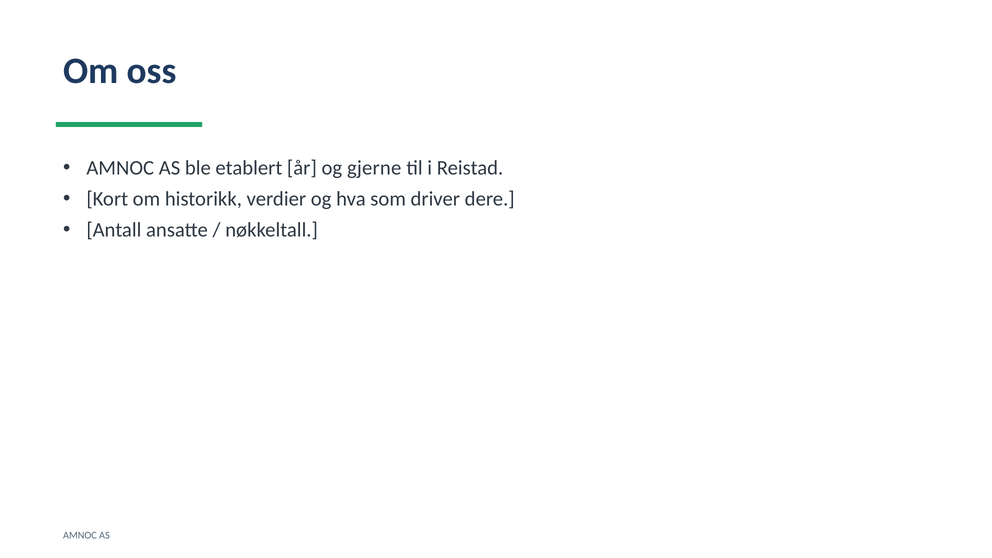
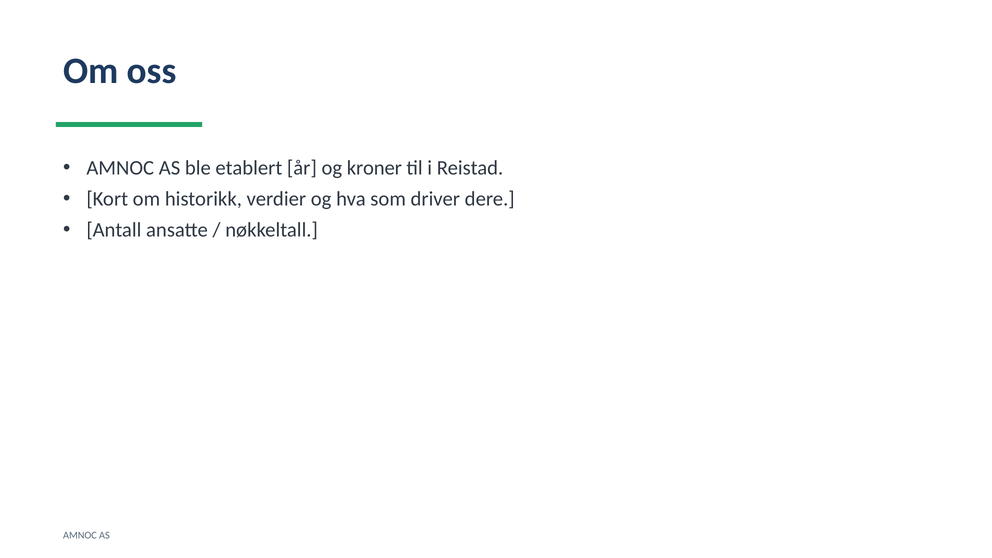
gjerne: gjerne -> kroner (374, 168)
